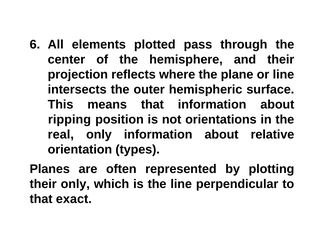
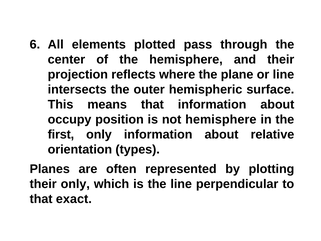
ripping: ripping -> occupy (70, 119)
not orientations: orientations -> hemisphere (221, 119)
real: real -> first (61, 134)
